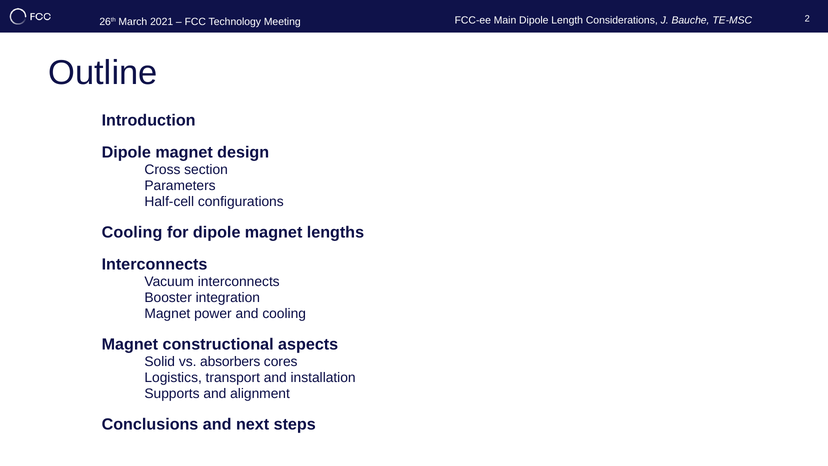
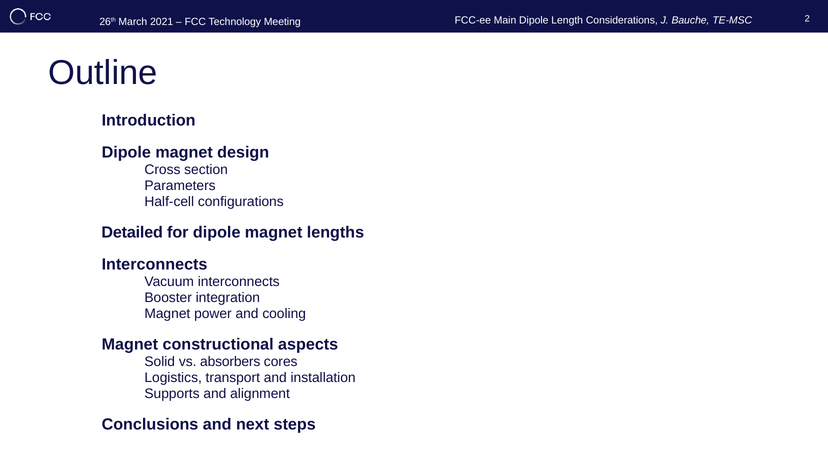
Cooling: Cooling -> Detailed (132, 232)
